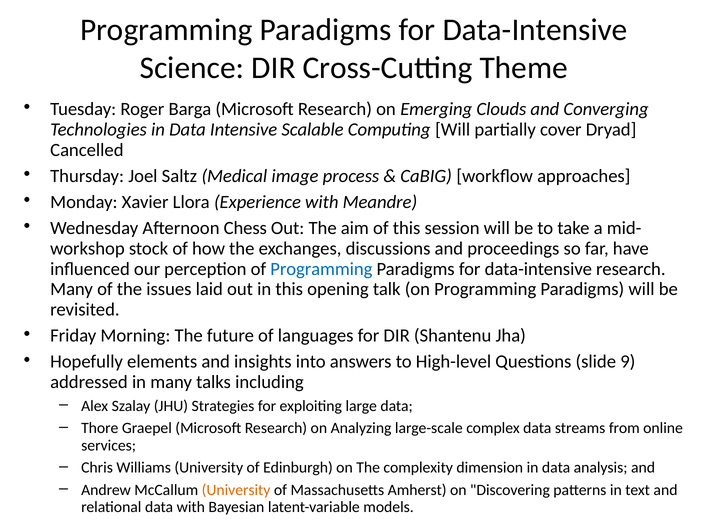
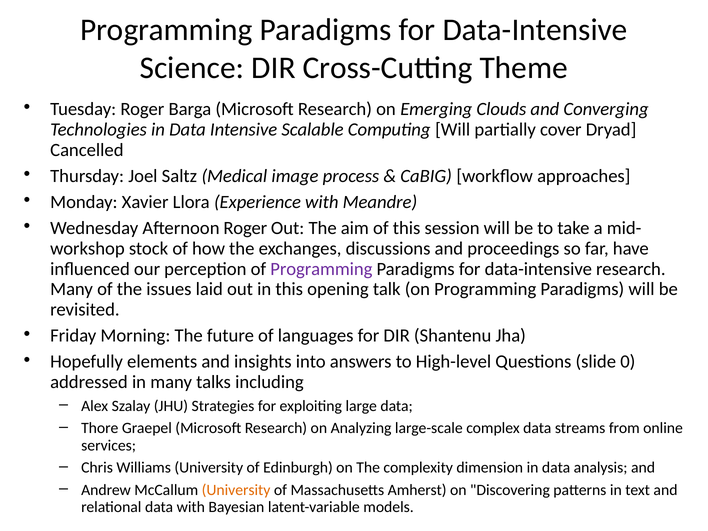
Afternoon Chess: Chess -> Roger (245, 228)
Programming colour: blue -> purple (321, 269)
9: 9 -> 0 (628, 362)
